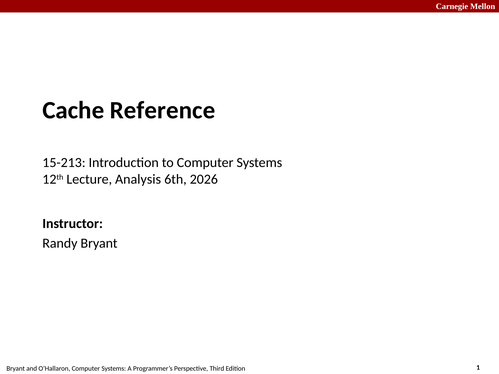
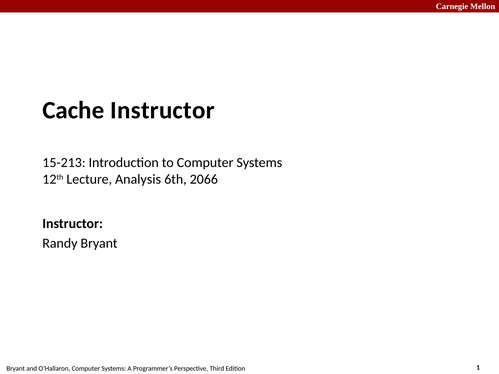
Cache Reference: Reference -> Instructor (163, 110)
2026: 2026 -> 2066 (204, 179)
